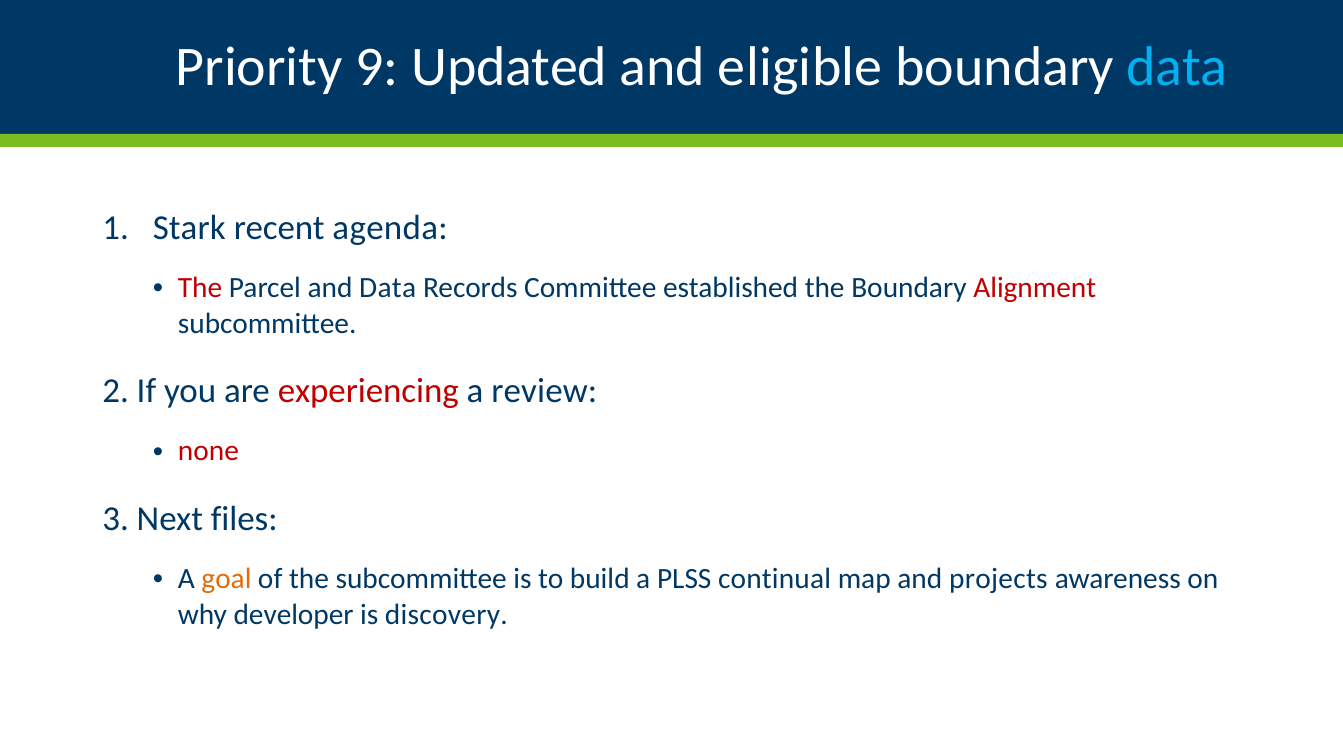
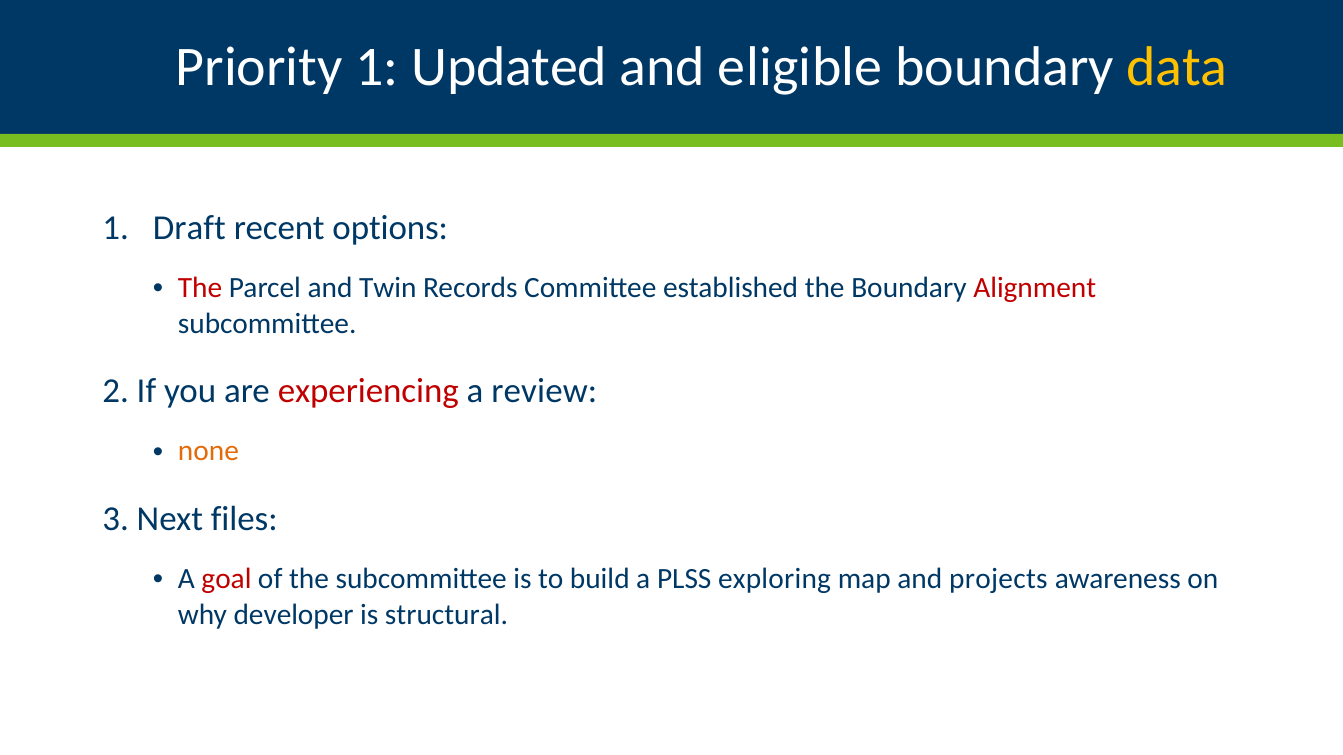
Priority 9: 9 -> 1 (377, 67)
data colour: light blue -> yellow (1177, 67)
Stark: Stark -> Draft (189, 228)
agenda: agenda -> options (390, 228)
and Data: Data -> Twin (388, 288)
none colour: red -> orange (208, 452)
goal colour: orange -> red (226, 579)
continual: continual -> exploring (775, 579)
discovery: discovery -> structural (447, 615)
